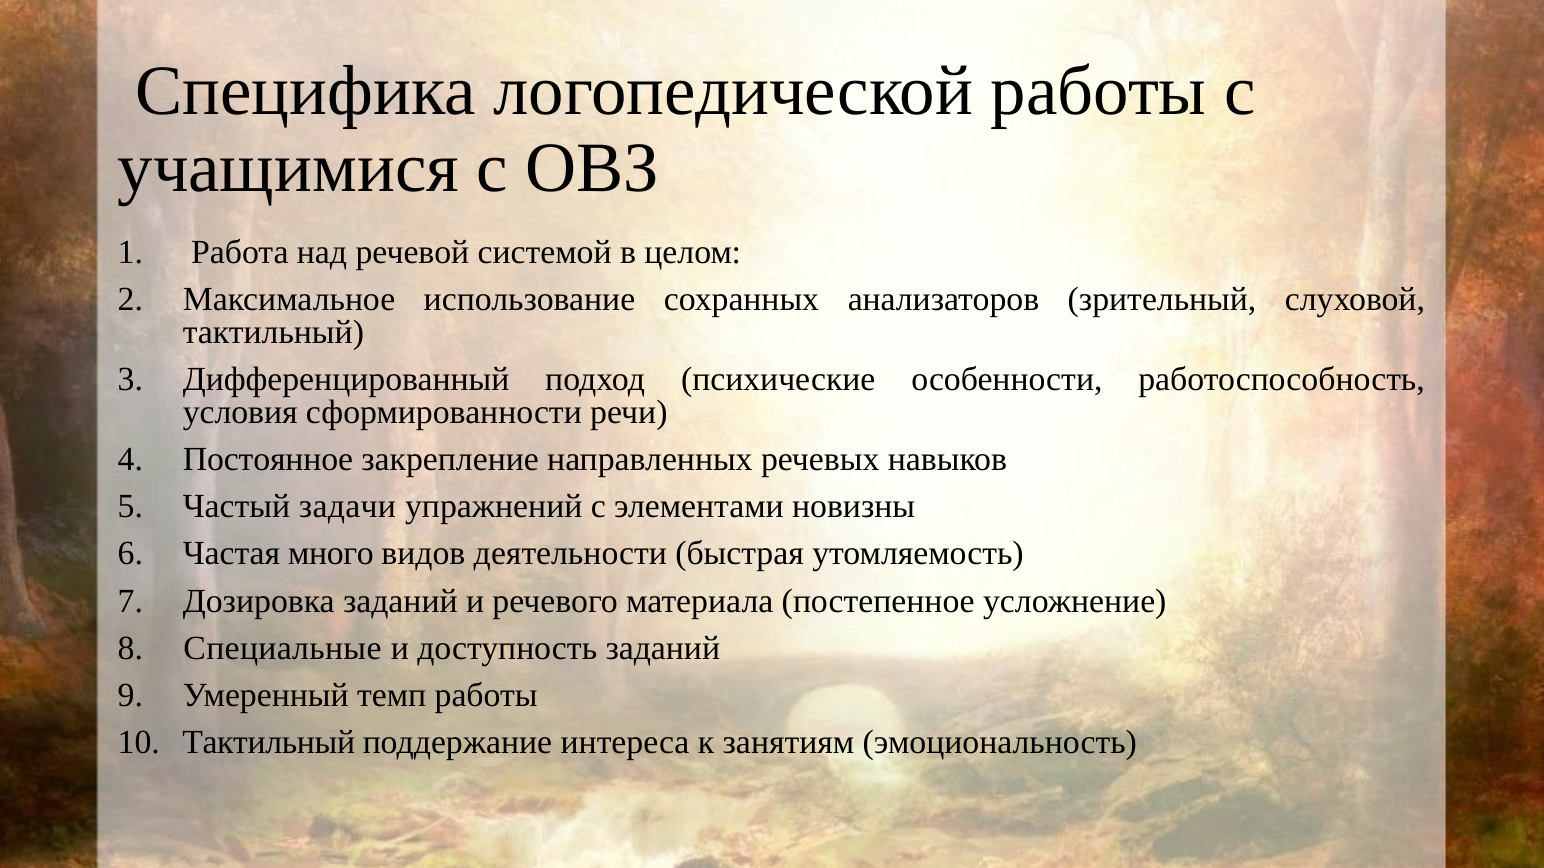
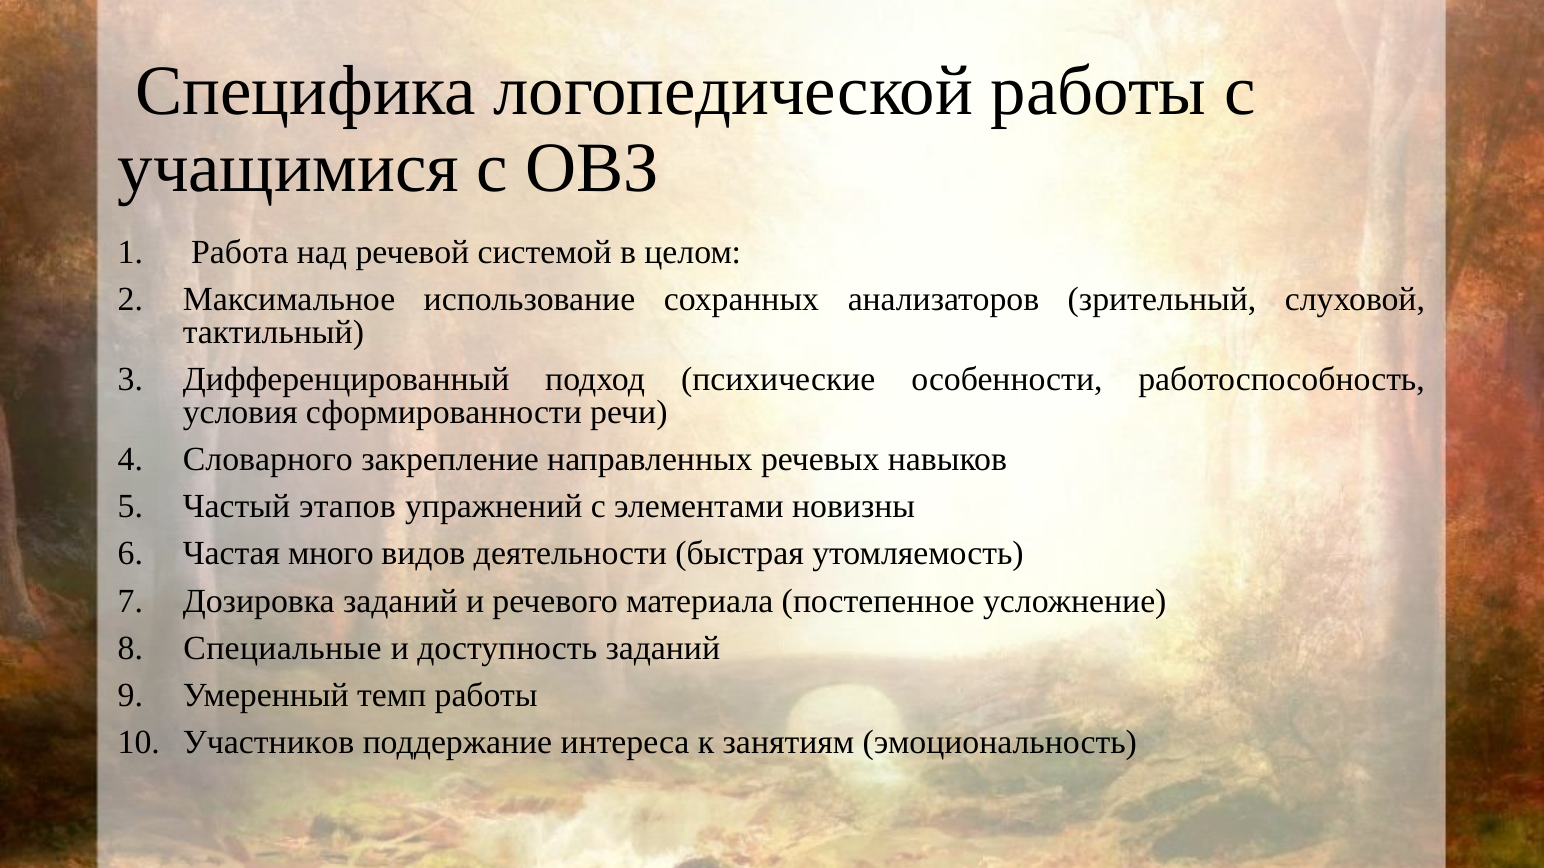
Постоянное: Постоянное -> Словарного (268, 460)
задачи: задачи -> этапов (347, 507)
Тактильный: Тактильный -> Участников (269, 743)
